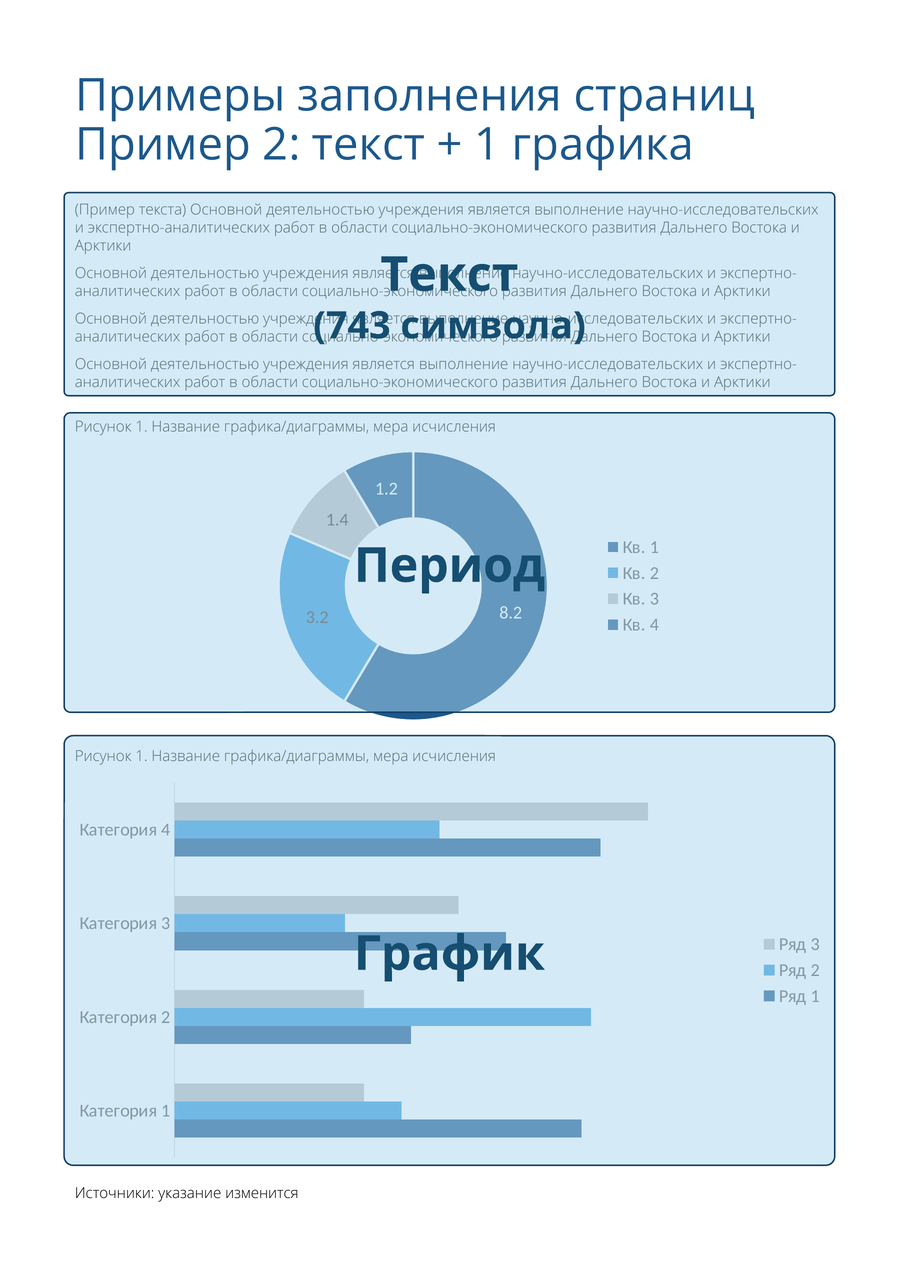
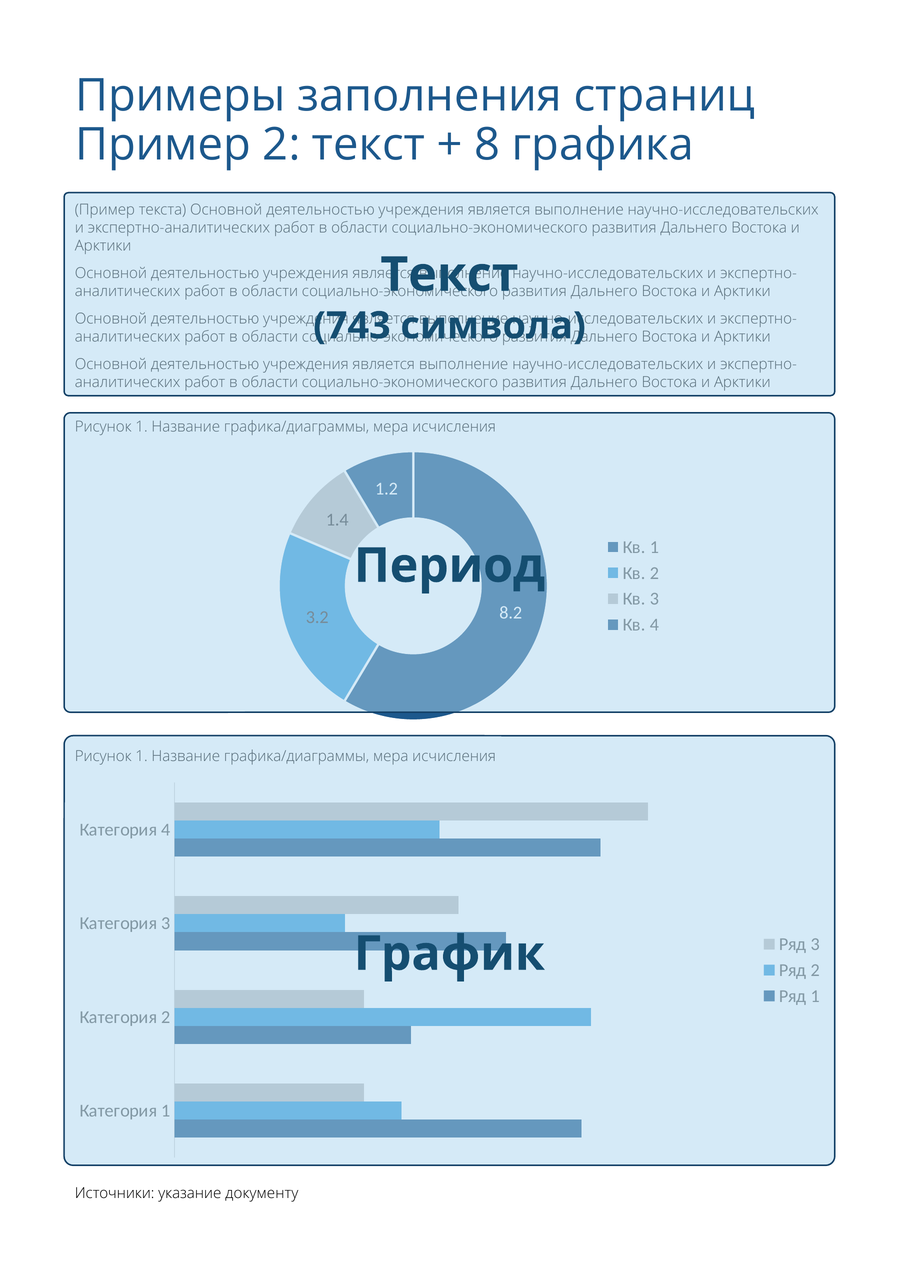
1: 1 -> 8 (487, 145)
изменится: изменится -> документу (262, 1193)
